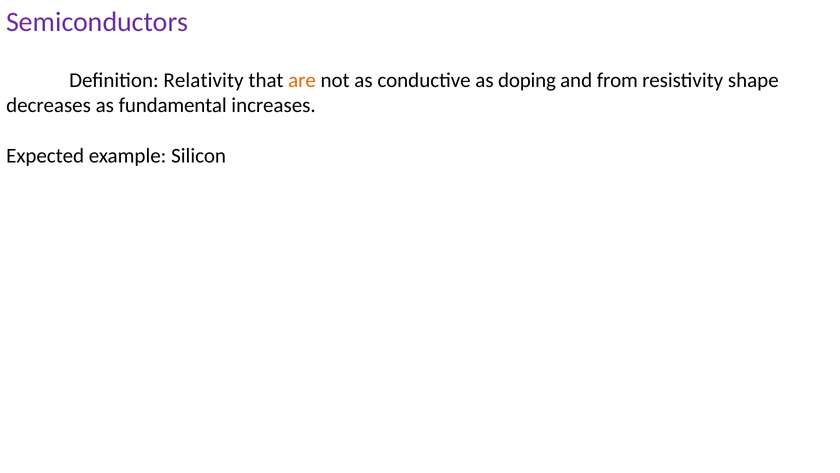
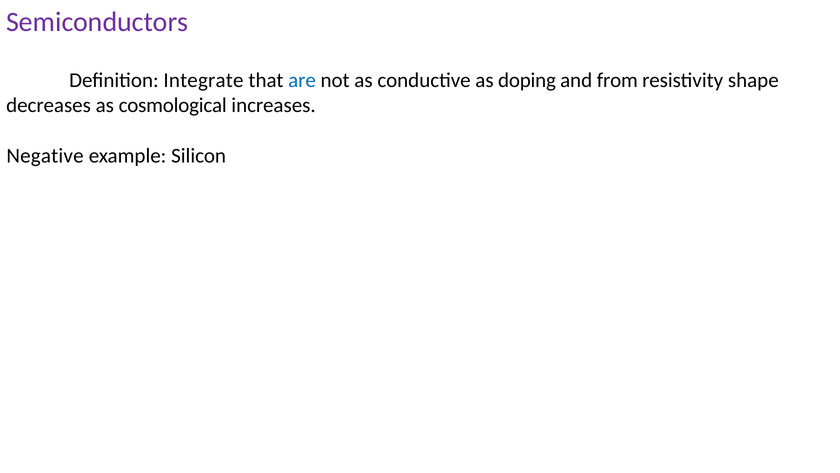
Relativity: Relativity -> Integrate (203, 80)
are colour: orange -> blue (302, 80)
fundamental: fundamental -> cosmological (173, 105)
Expected: Expected -> Negative (45, 156)
